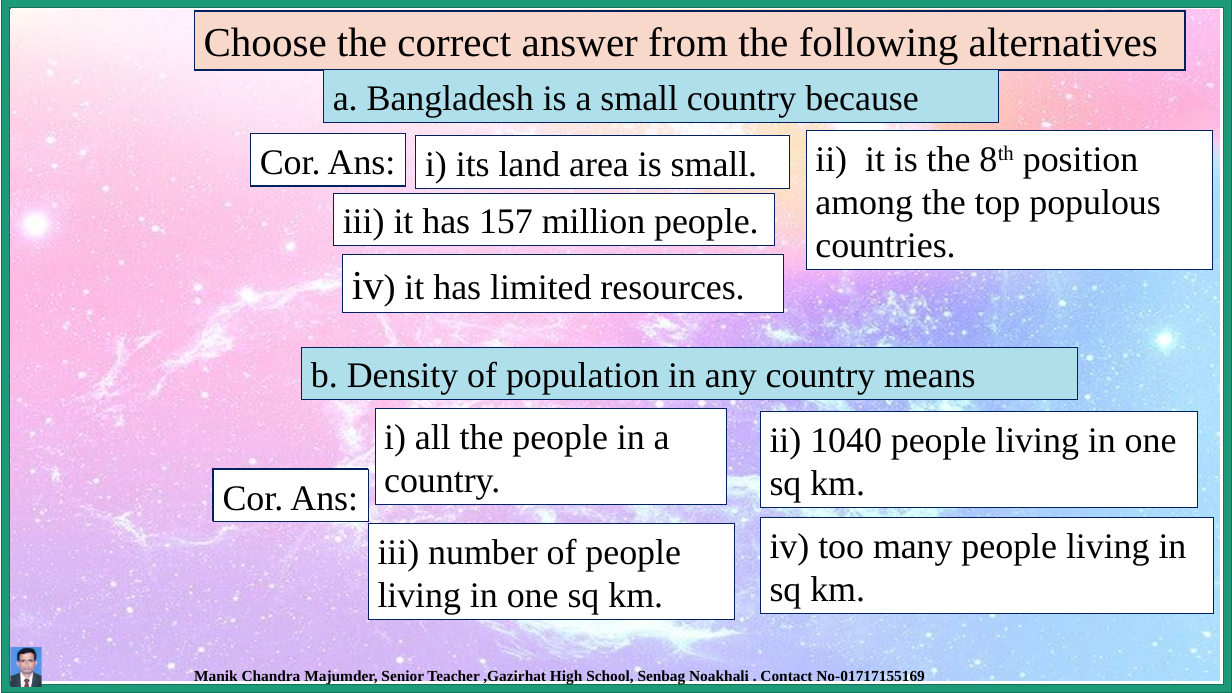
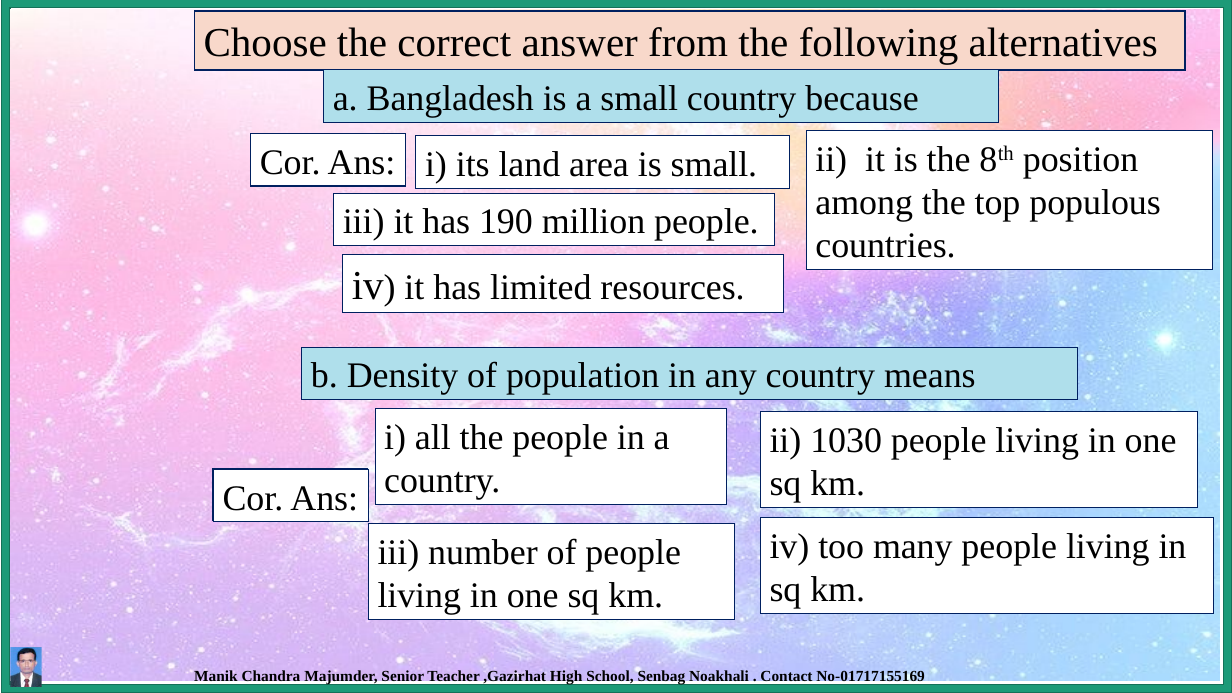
157: 157 -> 190 (506, 222)
1040: 1040 -> 1030 (846, 441)
